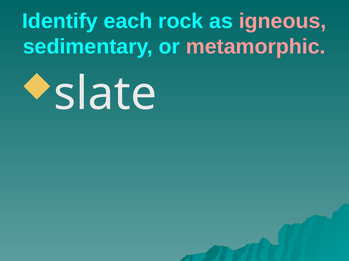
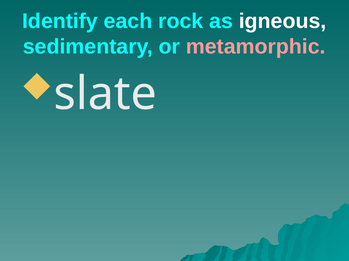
igneous colour: pink -> white (283, 21)
